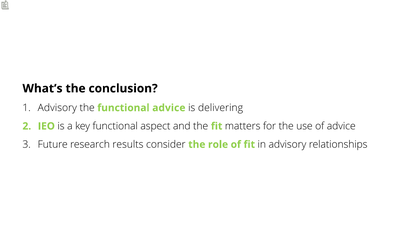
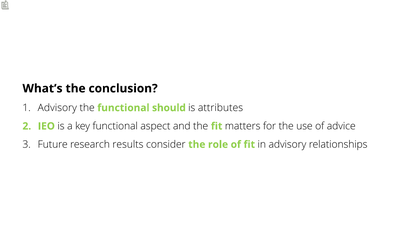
functional advice: advice -> should (169, 108)
delivering: delivering -> attributes (221, 108)
